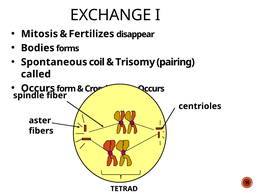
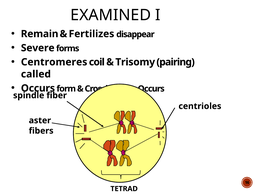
EXCHANGE: EXCHANGE -> EXAMINED (111, 15)
Mitosis: Mitosis -> Remain (40, 34)
Bodies: Bodies -> Severe (38, 48)
Spontaneous: Spontaneous -> Centromeres (54, 62)
